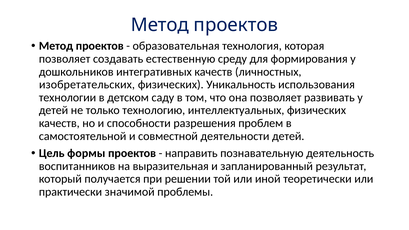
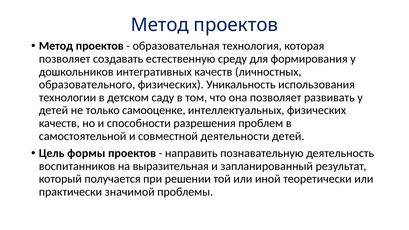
изобретательских: изобретательских -> образовательного (87, 85)
технологию: технологию -> самооценке (154, 110)
